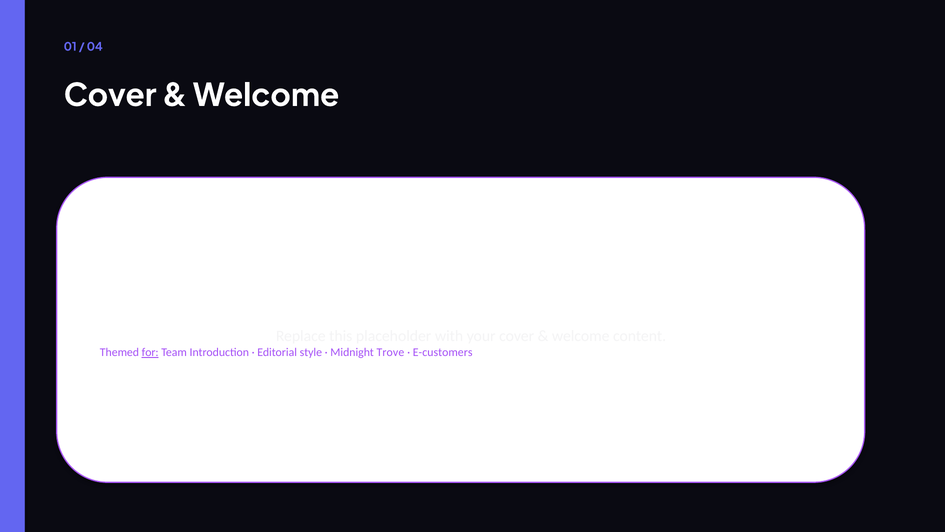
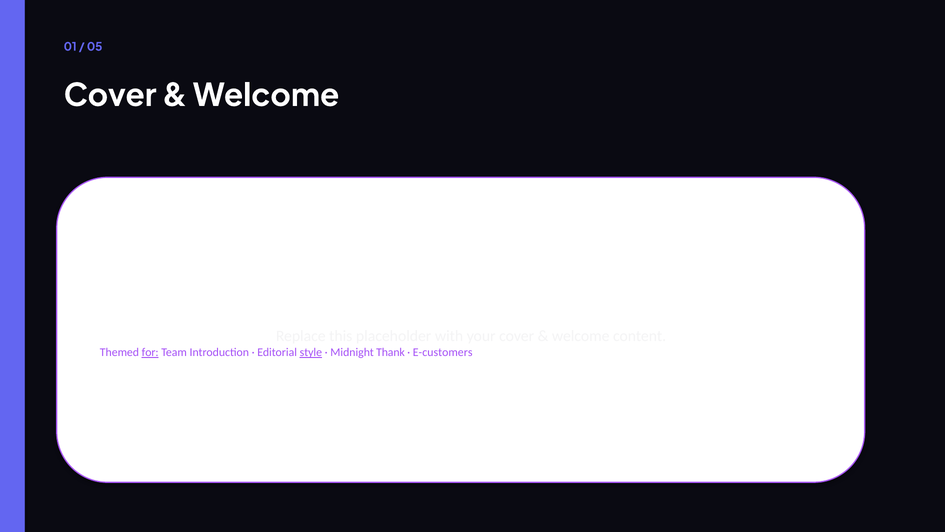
04: 04 -> 05 (95, 47)
style underline: none -> present (311, 352)
Trove: Trove -> Thank (390, 352)
